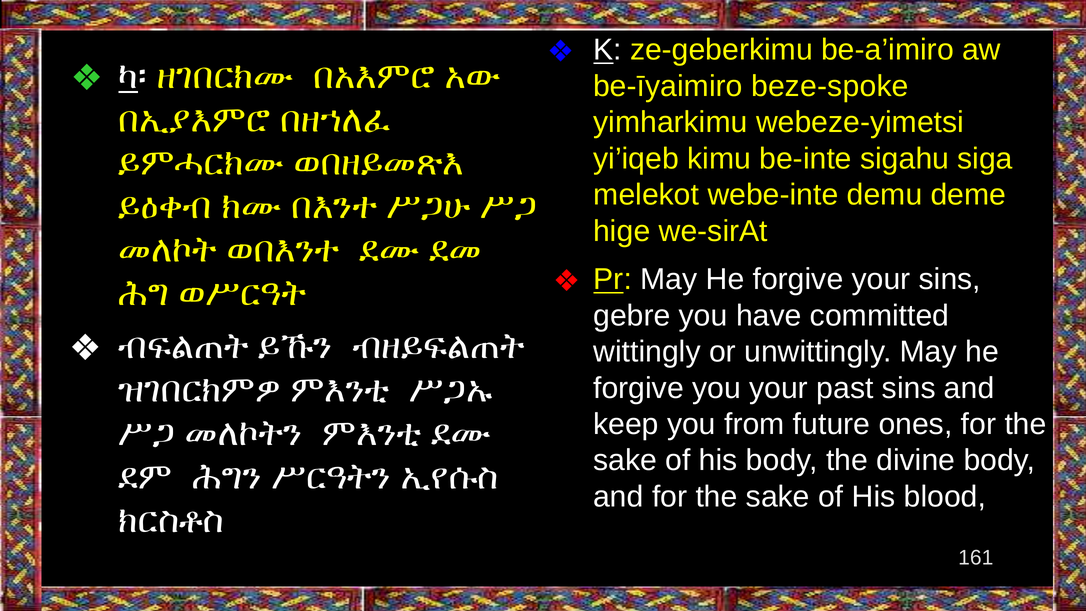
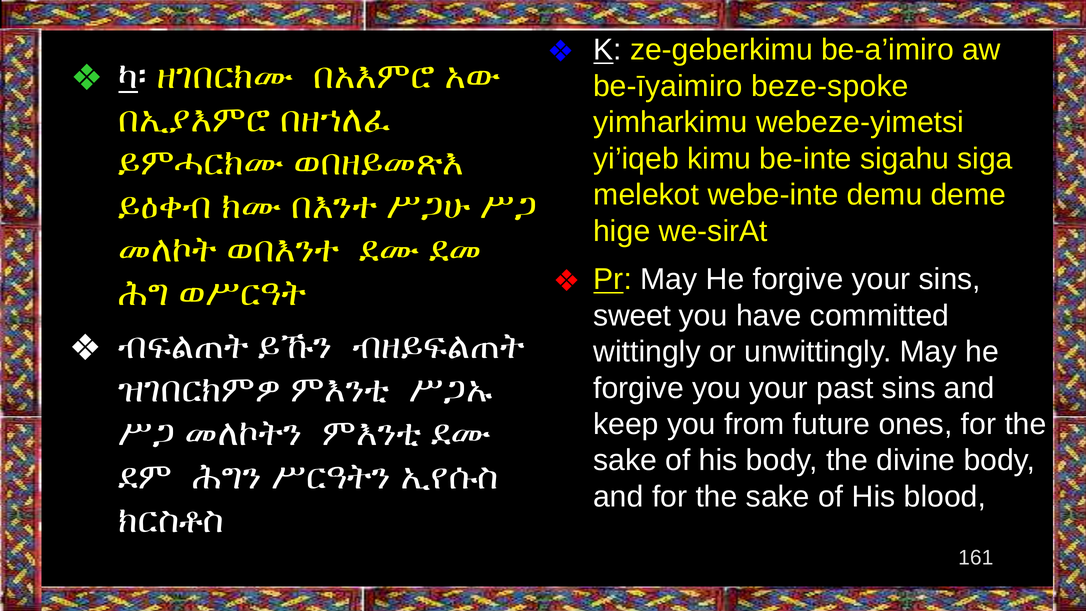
gebre: gebre -> sweet (632, 316)
